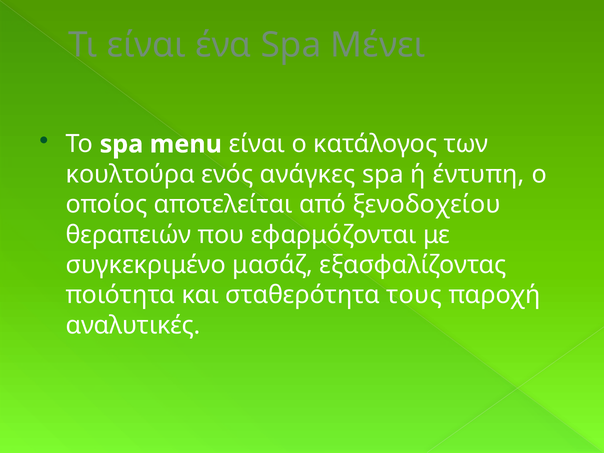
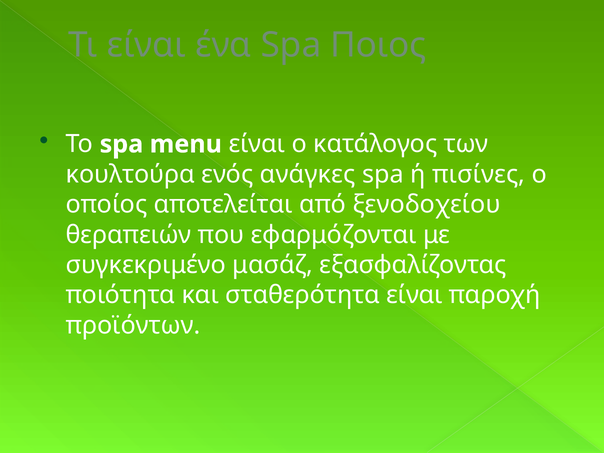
Μένει: Μένει -> Ποιος (378, 45)
έντυπη: έντυπη -> πισίνες (479, 174)
σταθερότητα τους: τους -> είναι (414, 295)
αναλυτικές: αναλυτικές -> προϊόντων (133, 325)
